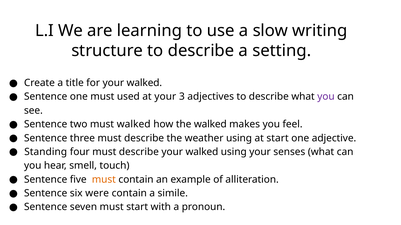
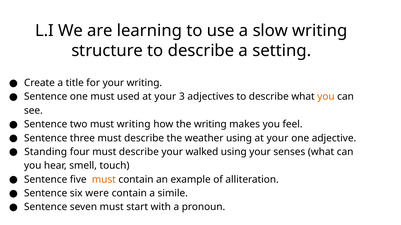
for your walked: walked -> writing (144, 83)
you colour: purple -> orange (326, 97)
must walked: walked -> writing (134, 125)
the walked: walked -> writing (210, 125)
using at start: start -> your (278, 138)
